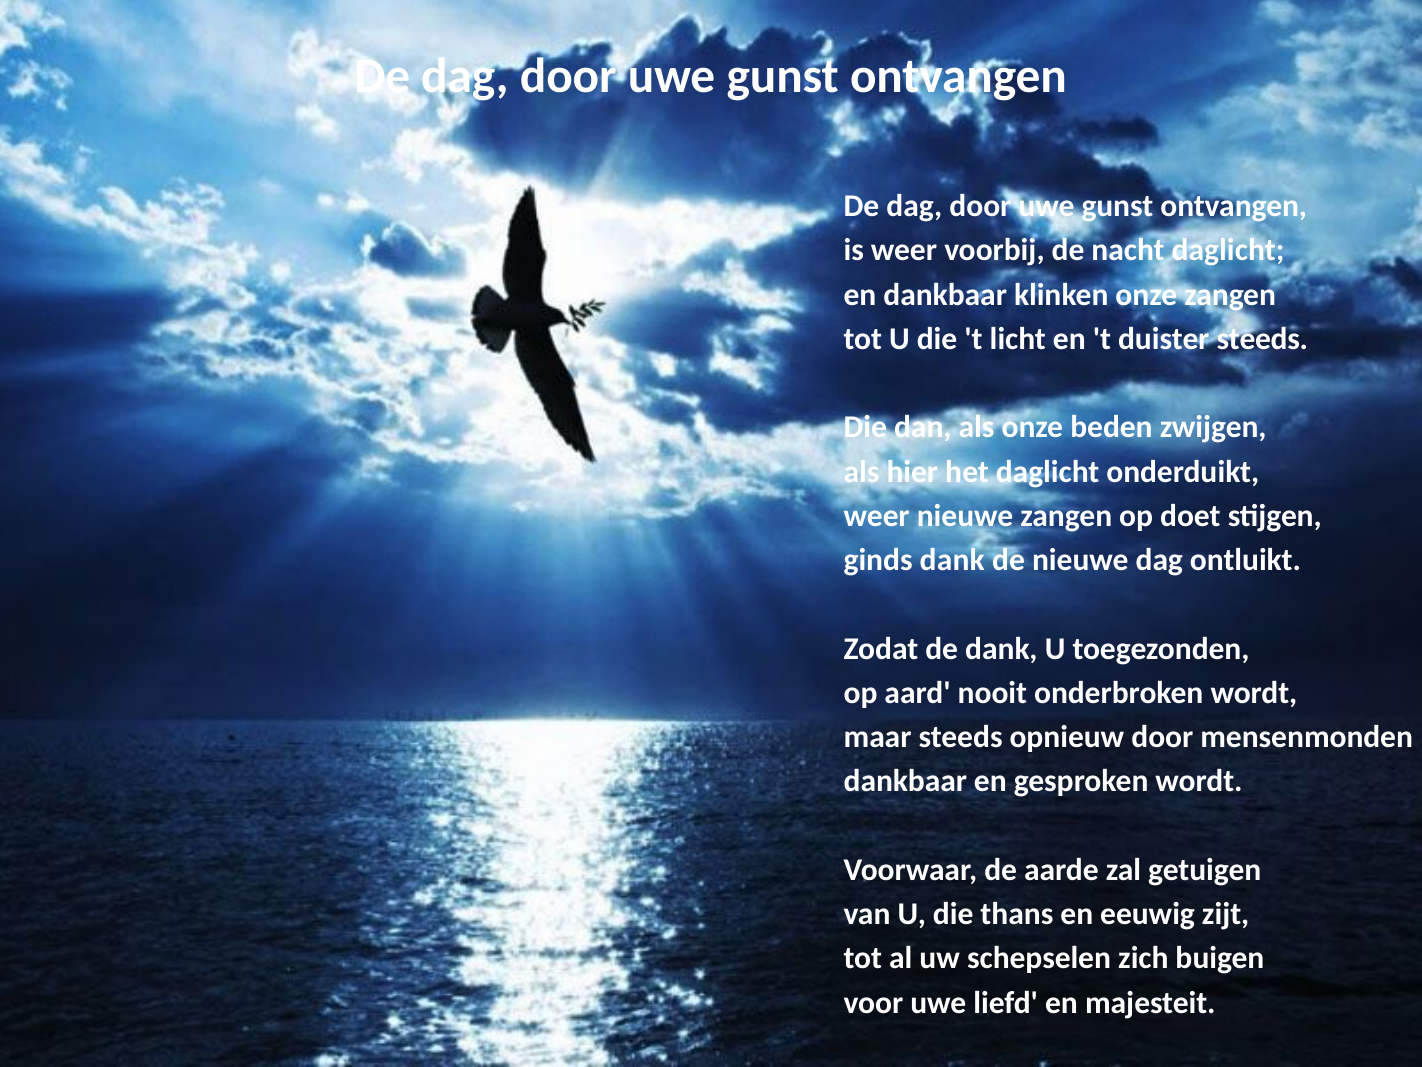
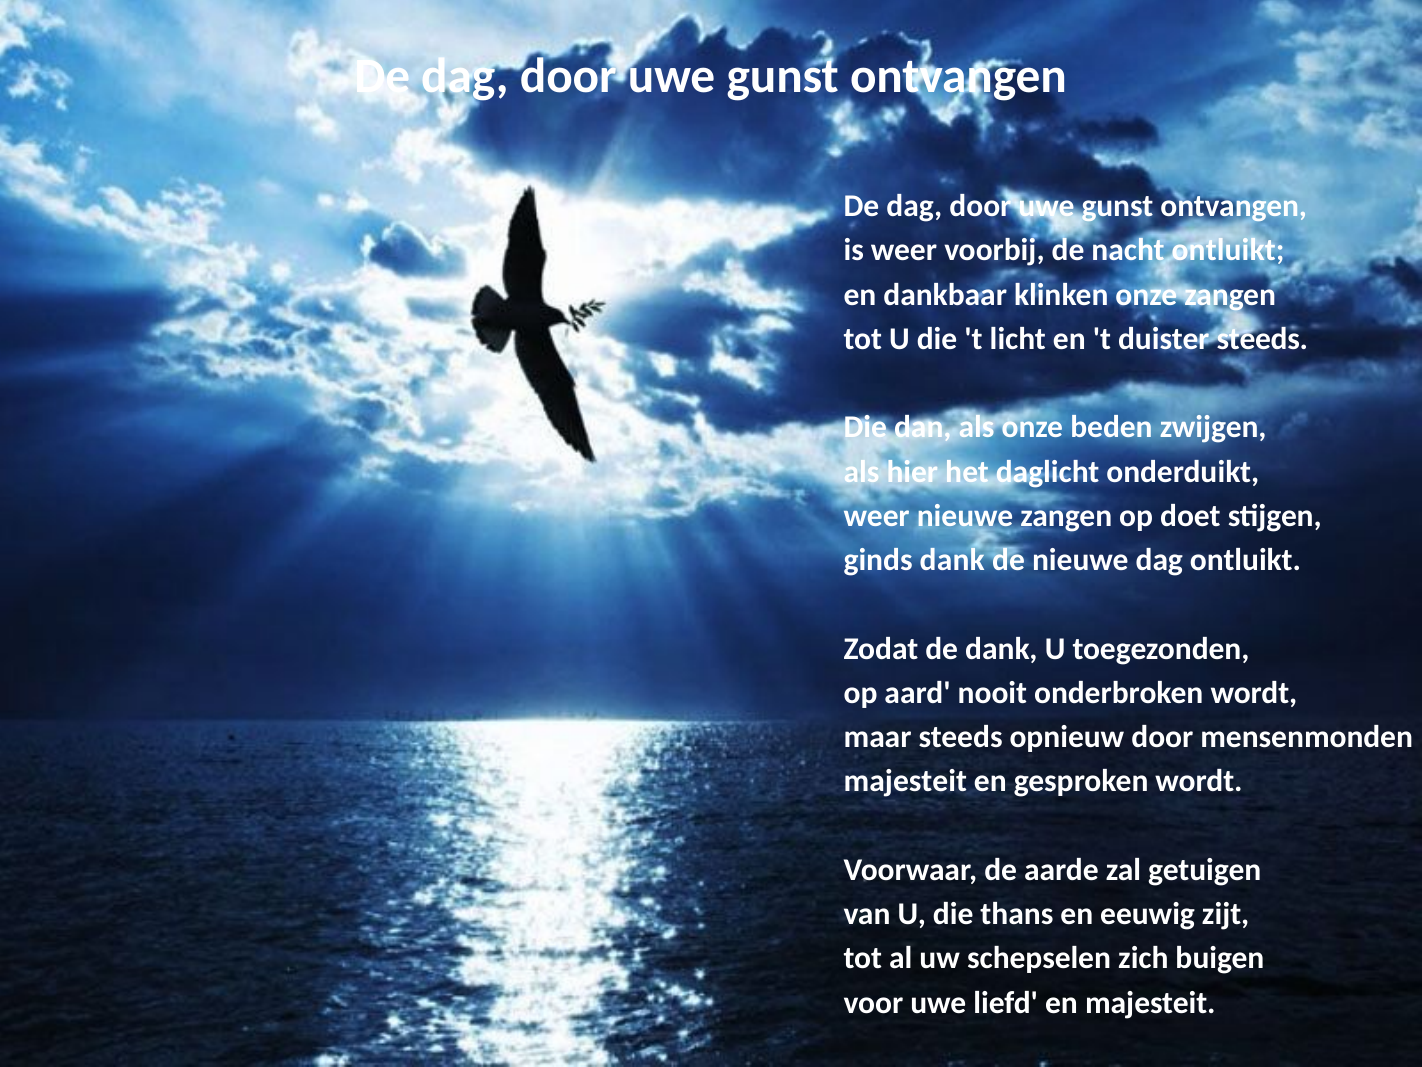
nacht daglicht: daglicht -> ontluikt (1228, 250)
dankbaar: dankbaar -> majesteit (905, 781)
